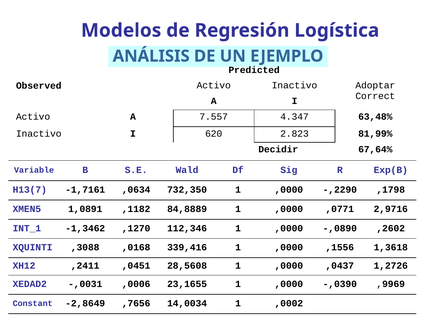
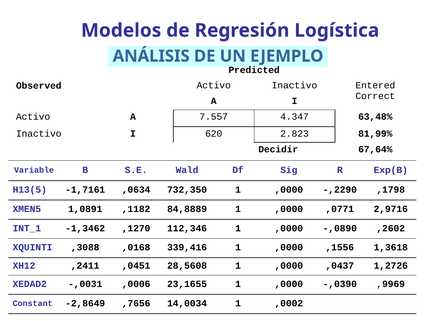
Adoptar: Adoptar -> Entered (375, 85)
H13(7: H13(7 -> H13(5 (30, 190)
